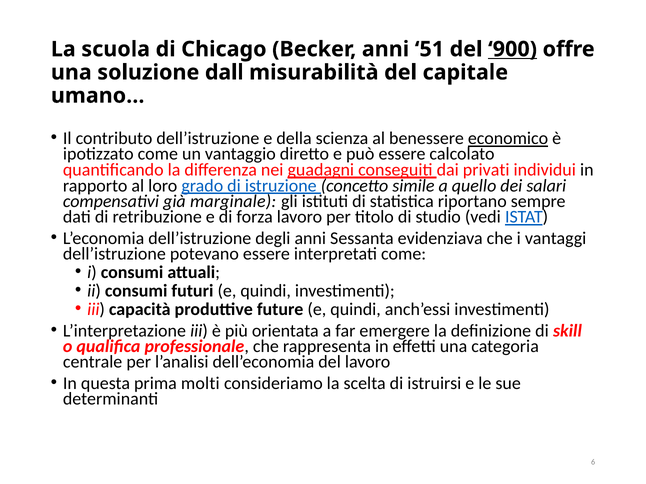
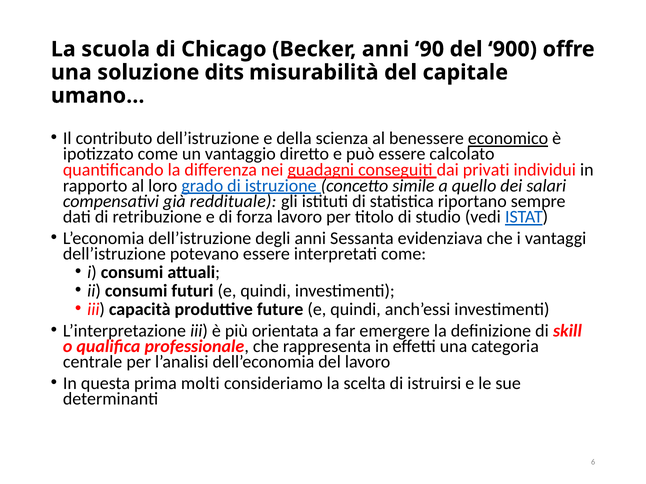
51: 51 -> 90 (429, 49)
900 underline: present -> none (513, 49)
dall: dall -> dits (224, 72)
marginale: marginale -> reddituale (233, 201)
